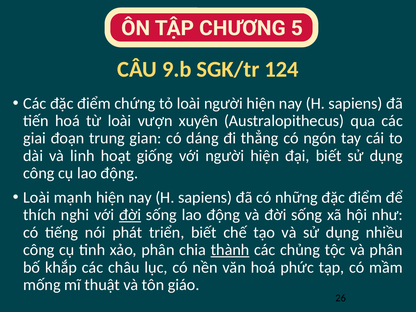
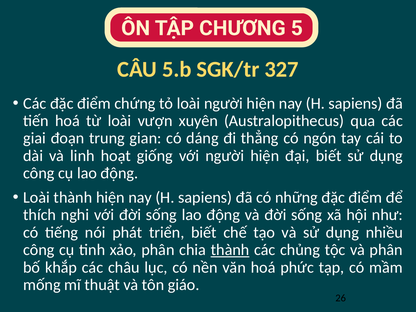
9.b: 9.b -> 5.b (177, 70)
124: 124 -> 327 (282, 70)
Loài mạnh: mạnh -> thành (73, 198)
đời underline: present -> none (130, 215)
